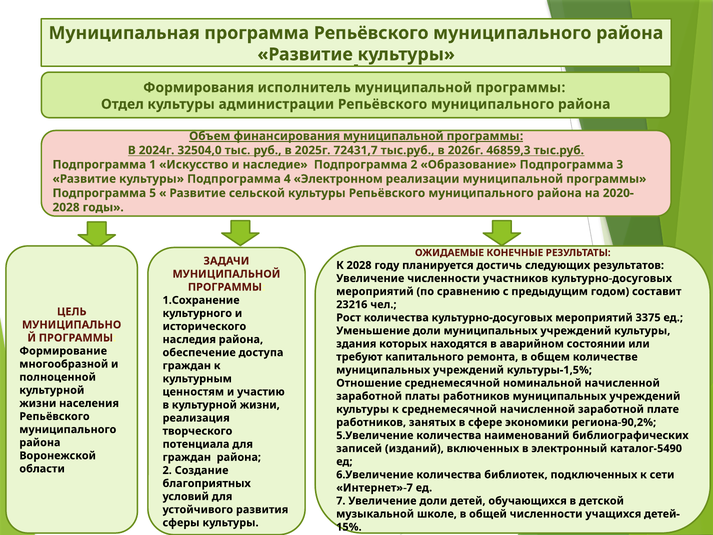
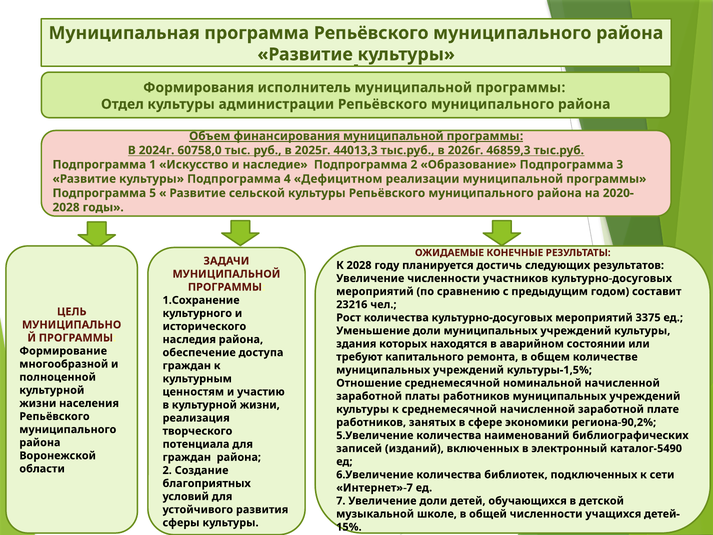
32504,0: 32504,0 -> 60758,0 (200, 150)
72431,7: 72431,7 -> 44013,3 (356, 150)
Электронном: Электронном -> Дефицитном (338, 179)
